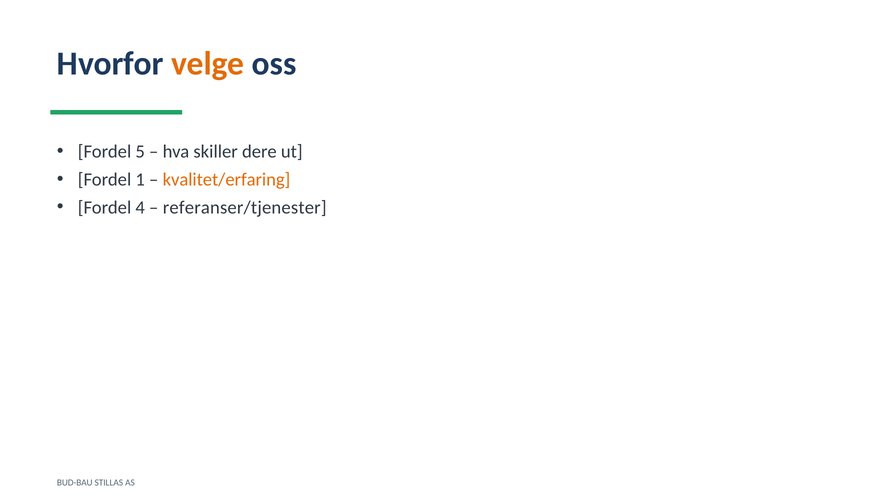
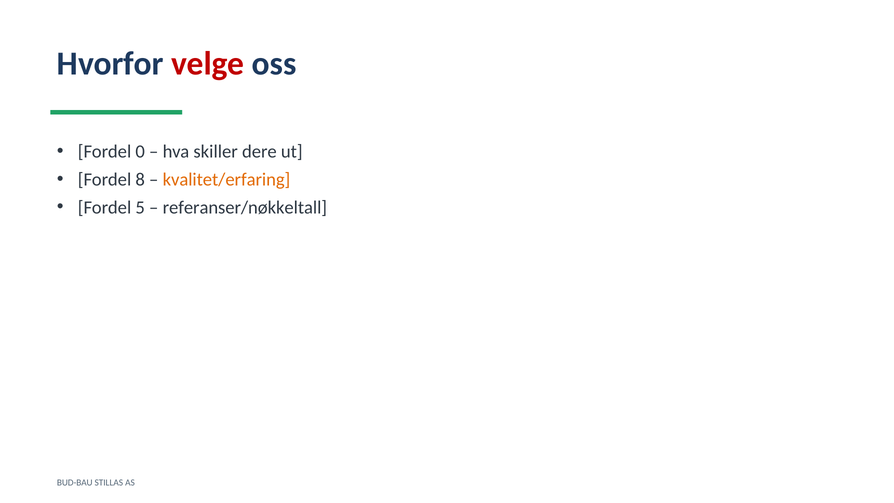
velge colour: orange -> red (208, 64)
5: 5 -> 0 (140, 151)
1: 1 -> 8 (140, 179)
4: 4 -> 5 (140, 207)
referanser/tjenester: referanser/tjenester -> referanser/nøkkeltall (245, 207)
